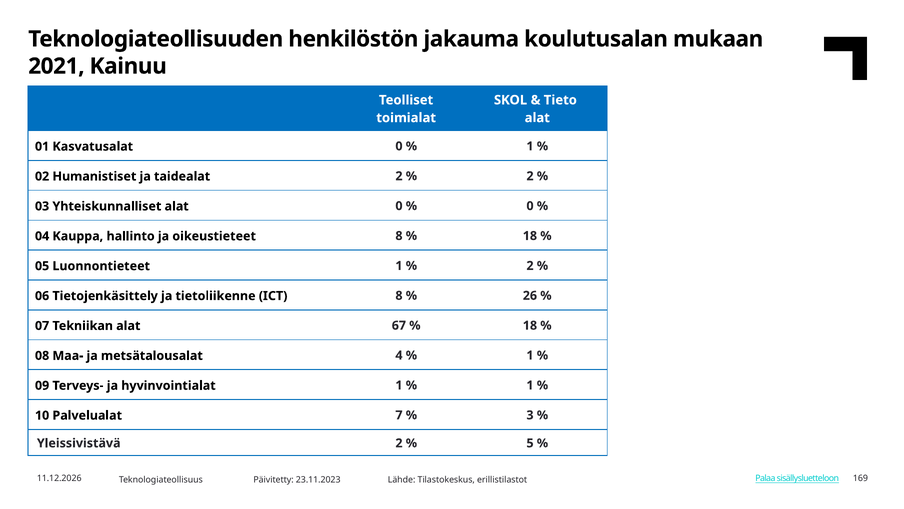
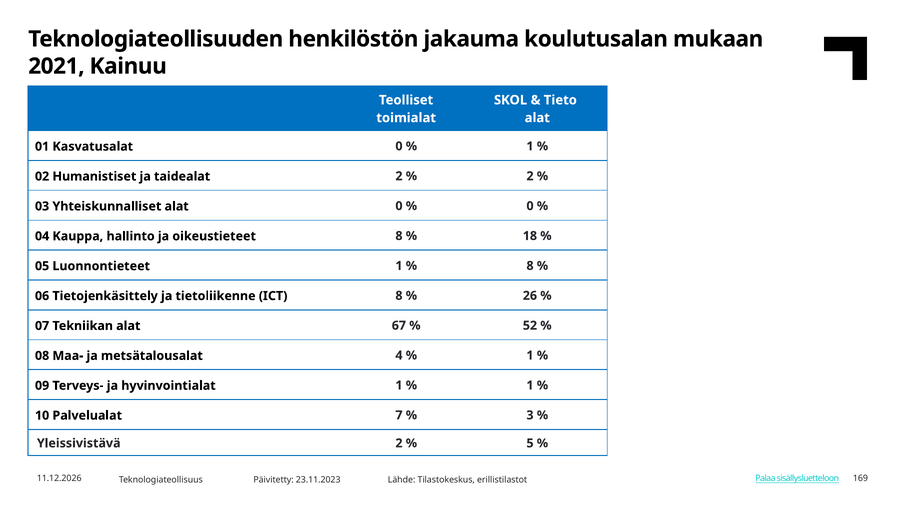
2: 2 -> 8 (530, 266)
18: 18 -> 52 (530, 325)
